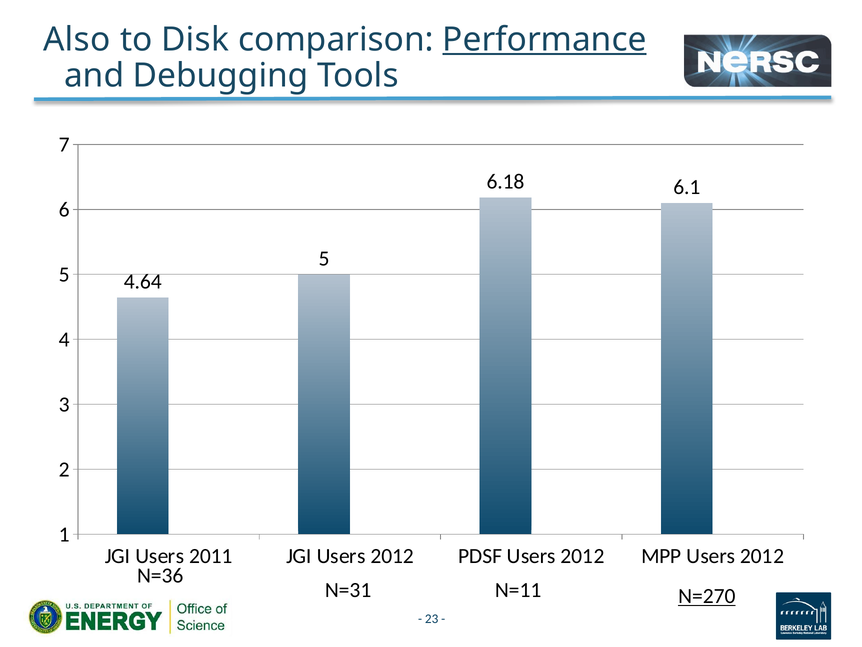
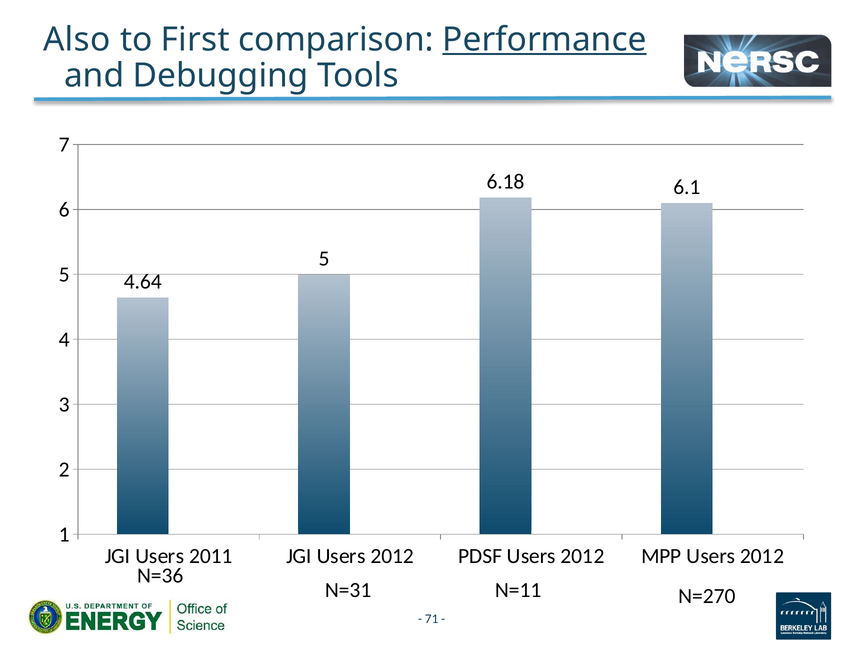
Disk: Disk -> First (195, 40)
N=270 underline: present -> none (707, 596)
23: 23 -> 71 (432, 618)
